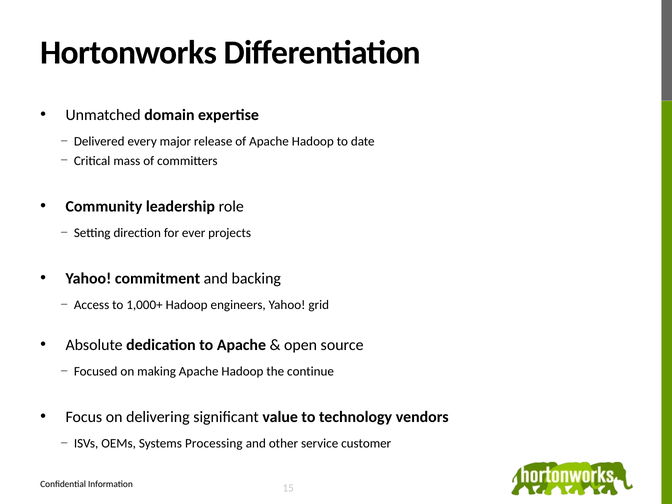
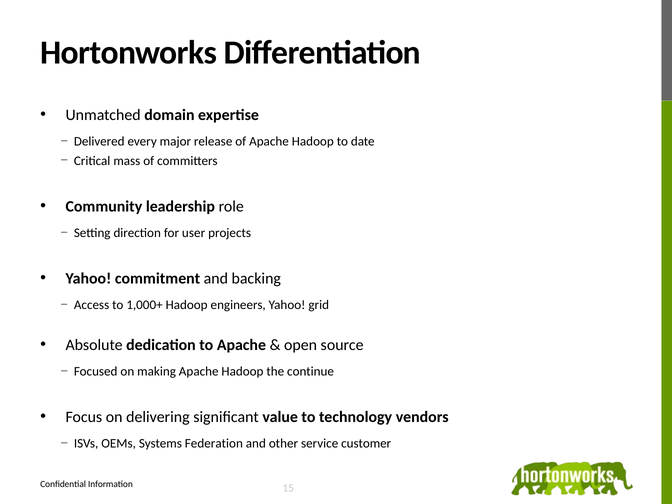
ever: ever -> user (194, 233)
Processing: Processing -> Federation (214, 443)
